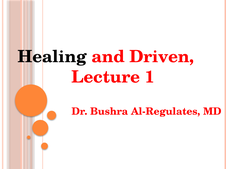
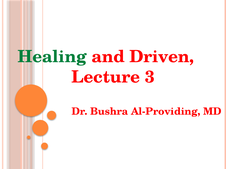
Healing colour: black -> green (52, 57)
1: 1 -> 3 (150, 77)
Al-Regulates: Al-Regulates -> Al-Providing (166, 112)
